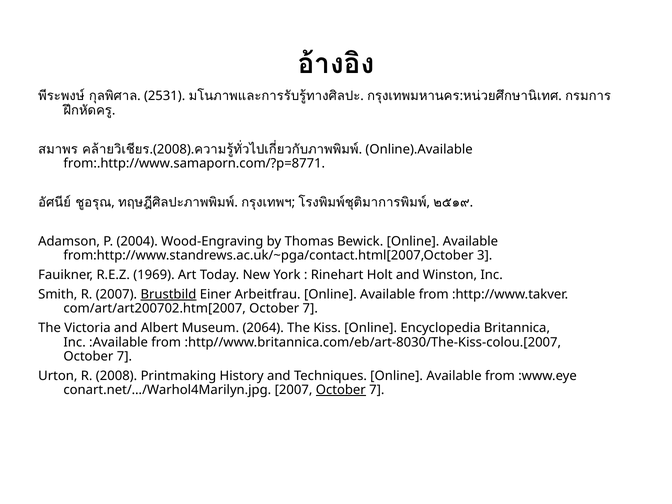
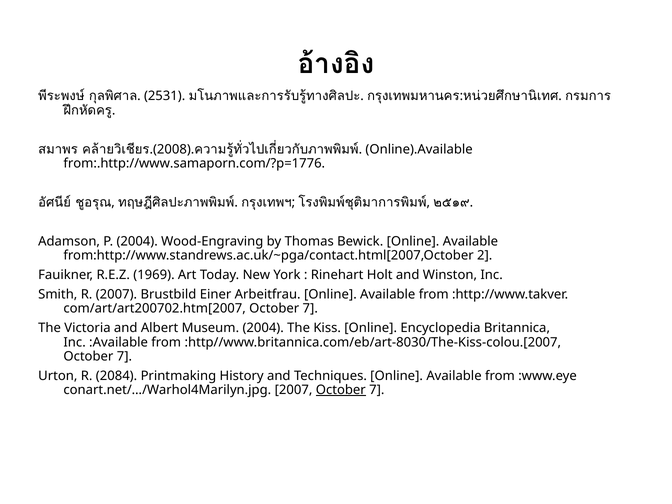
from:.http://www.samaporn.com/?p=8771: from:.http://www.samaporn.com/?p=8771 -> from:.http://www.samaporn.com/?p=1776 (194, 163)
3: 3 -> 2 (485, 255)
Brustbild underline: present -> none (168, 294)
Museum 2064: 2064 -> 2004 (263, 328)
2008: 2008 -> 2084 (117, 376)
